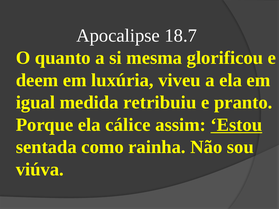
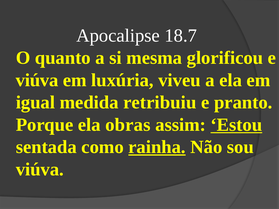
deem: deem -> viúva (37, 80)
cálice: cálice -> obras (128, 125)
rainha underline: none -> present (157, 147)
